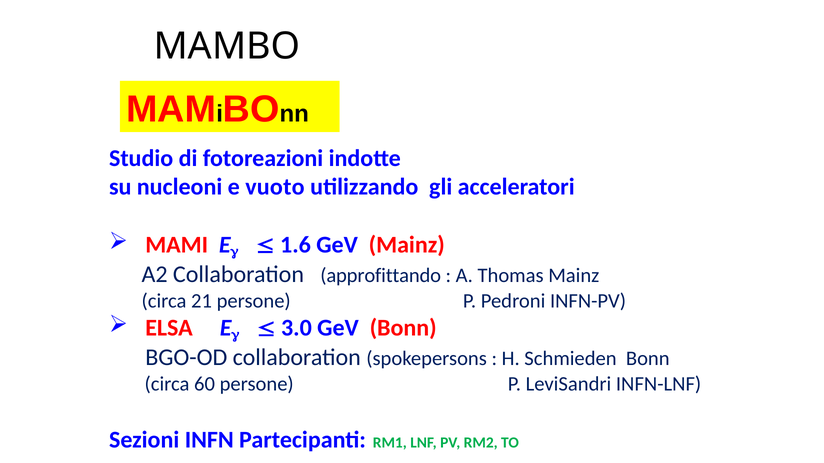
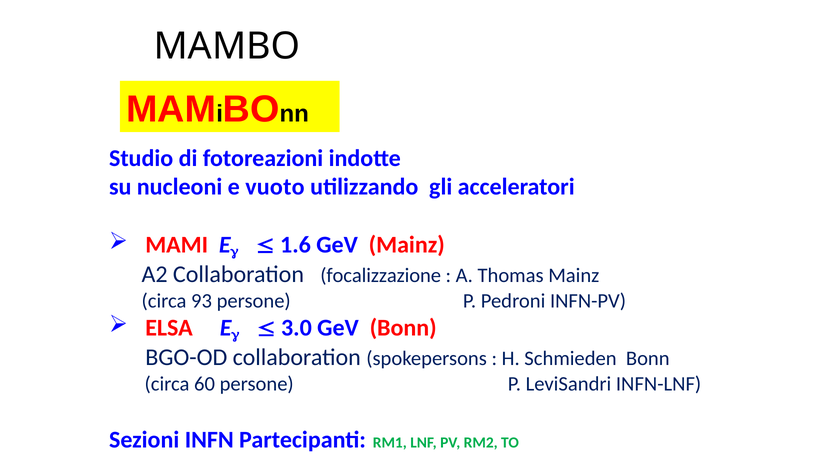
approfittando: approfittando -> focalizzazione (381, 276)
21: 21 -> 93 (202, 301)
